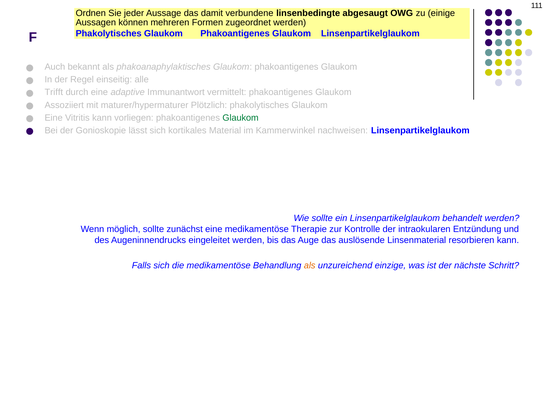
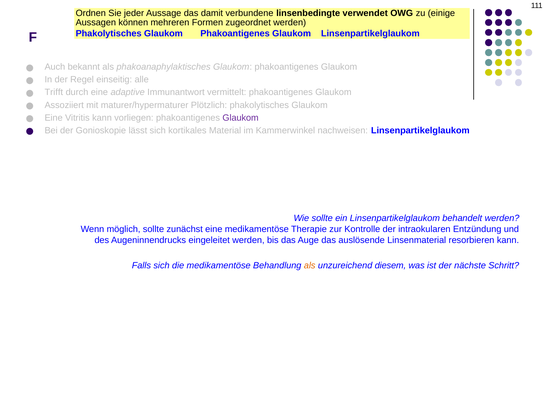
abgesaugt: abgesaugt -> verwendet (365, 13)
Glaukom colour: green -> purple (241, 118)
einzige: einzige -> diesem (390, 265)
